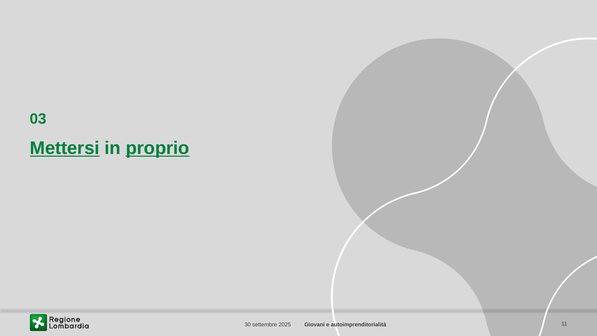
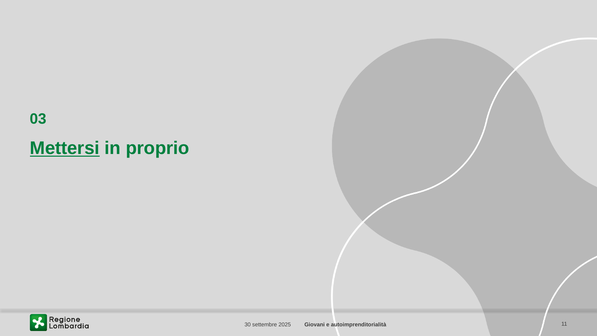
proprio underline: present -> none (158, 148)
